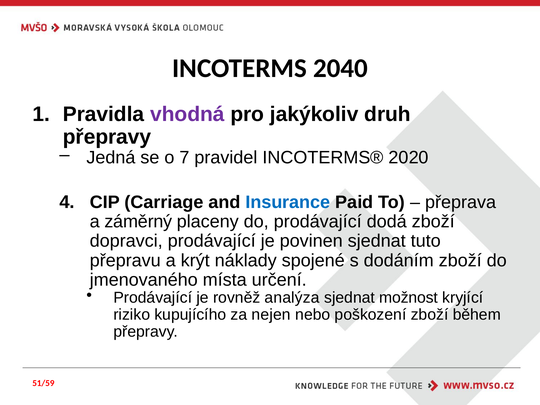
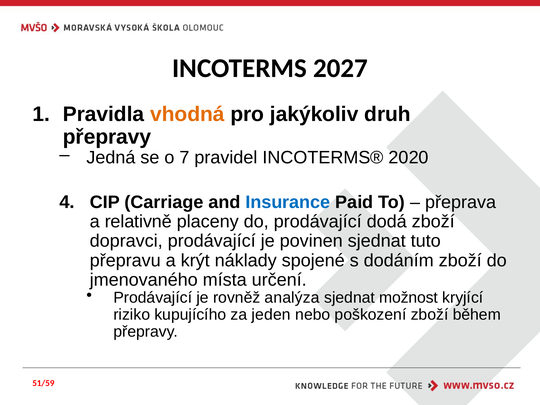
2040: 2040 -> 2027 (340, 68)
vhodná colour: purple -> orange (187, 114)
záměrný: záměrný -> relativně (138, 222)
nejen: nejen -> jeden (271, 315)
